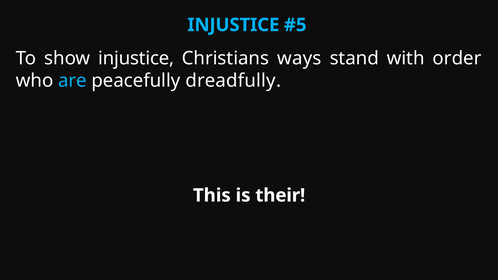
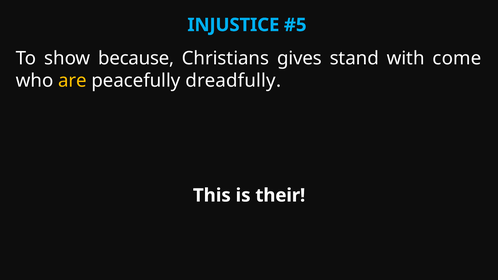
show injustice: injustice -> because (136, 58)
ways: ways -> gives (299, 58)
order: order -> come (457, 58)
are colour: light blue -> yellow (72, 81)
